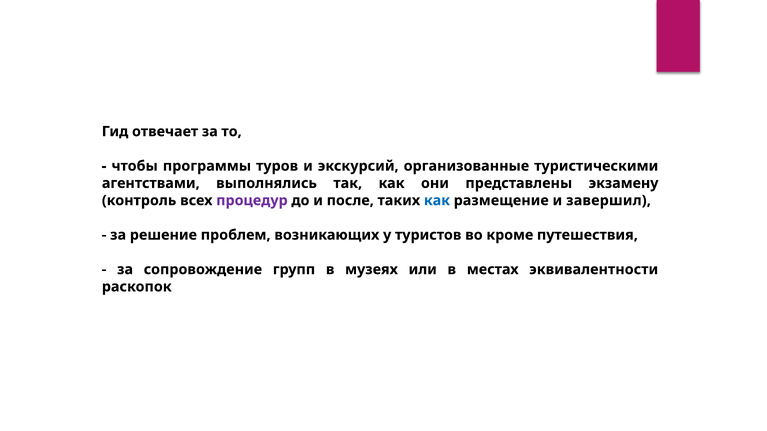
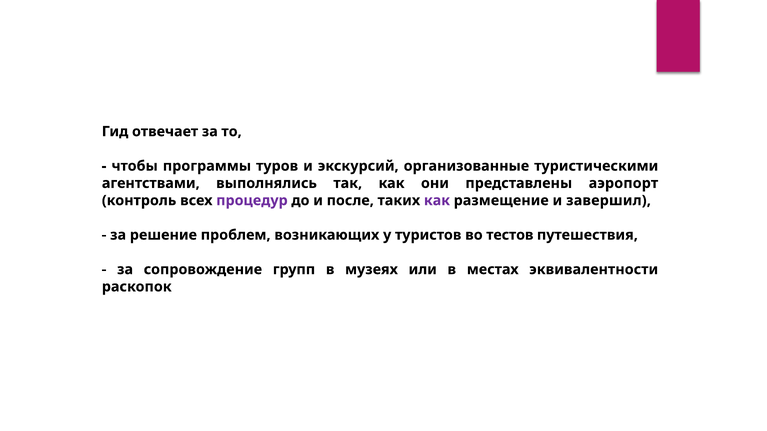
экзамену: экзамену -> аэропорт (623, 183)
как colour: blue -> purple (437, 201)
кроме: кроме -> тестов (510, 235)
